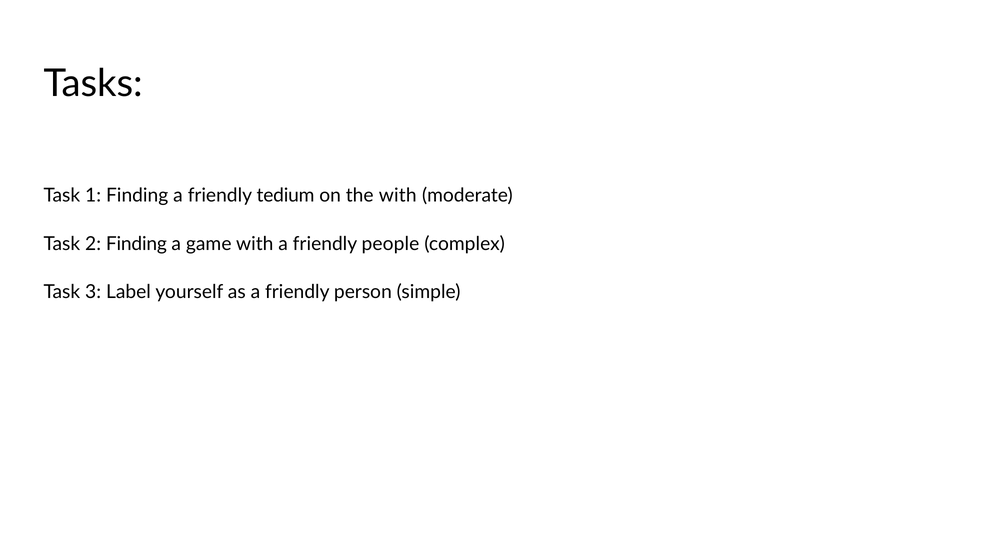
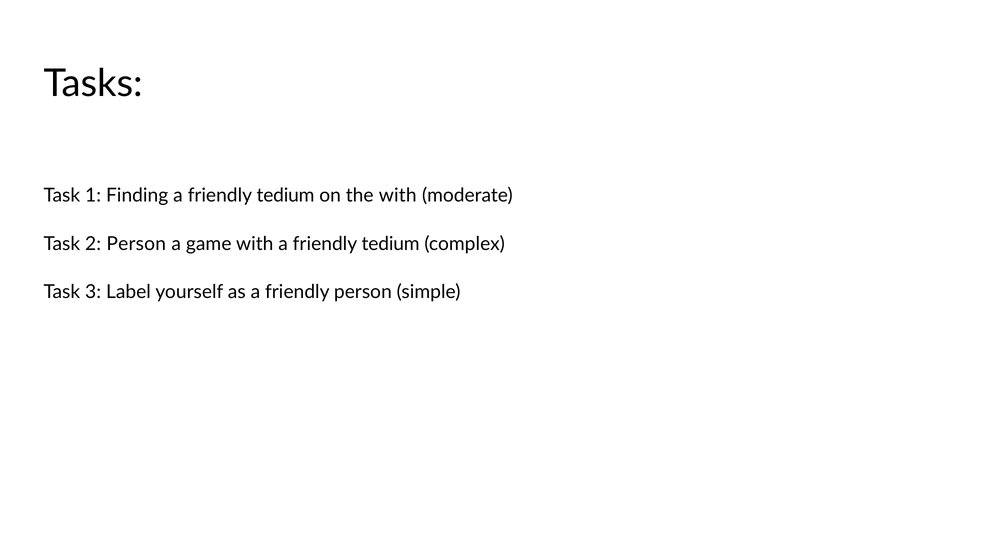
2 Finding: Finding -> Person (136, 244)
with a friendly people: people -> tedium (391, 244)
